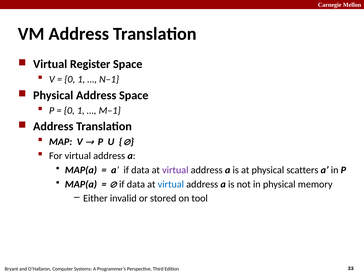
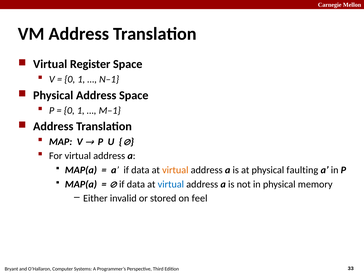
virtual colour: purple -> orange (175, 170)
scatters: scatters -> faulting (302, 170)
tool: tool -> feel (200, 198)
